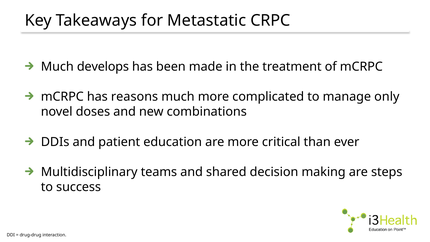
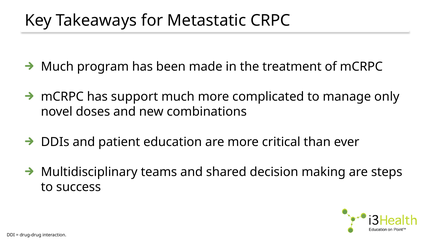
develops: develops -> program (103, 67)
reasons: reasons -> support (135, 97)
